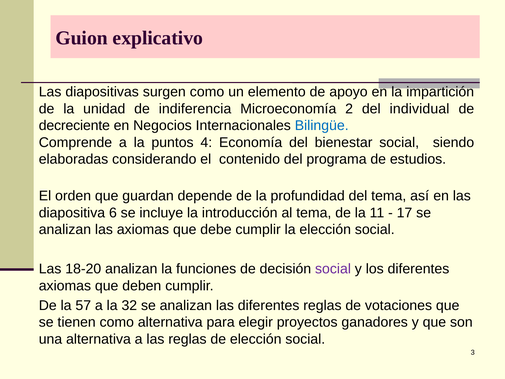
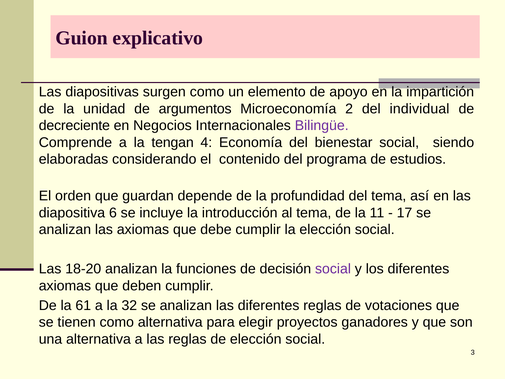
indiferencia: indiferencia -> argumentos (195, 109)
Bilingüe colour: blue -> purple (322, 126)
puntos: puntos -> tengan (173, 142)
57: 57 -> 61 (83, 305)
